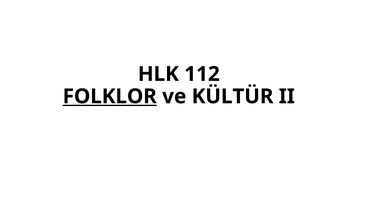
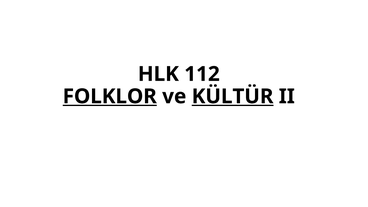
KÜLTÜR underline: none -> present (233, 96)
